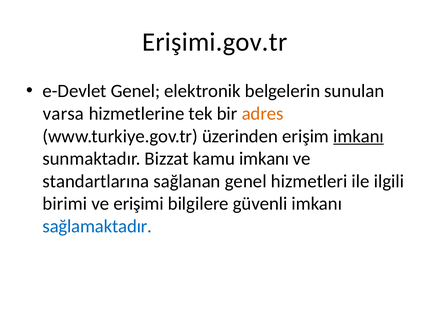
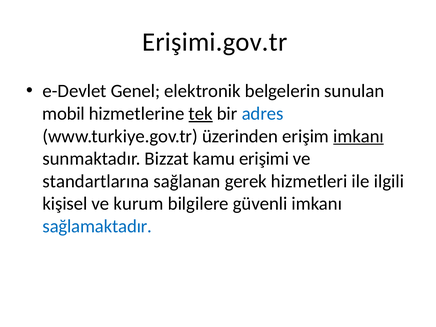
varsa: varsa -> mobil (64, 114)
tek underline: none -> present (201, 114)
adres colour: orange -> blue (263, 114)
kamu imkanı: imkanı -> erişimi (264, 159)
sağlanan genel: genel -> gerek (246, 181)
birimi: birimi -> kişisel (65, 204)
erişimi: erişimi -> kurum (139, 204)
